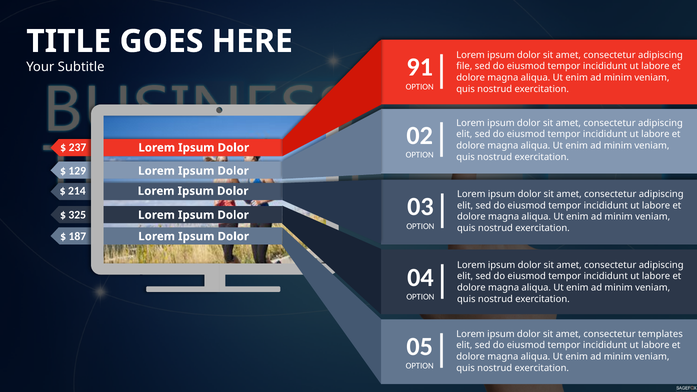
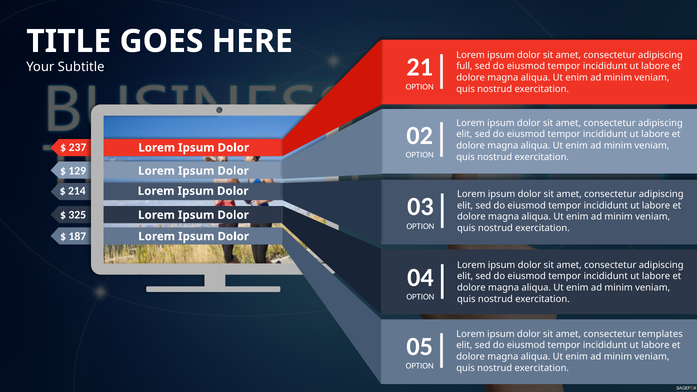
91: 91 -> 21 (420, 67)
file: file -> full (464, 66)
